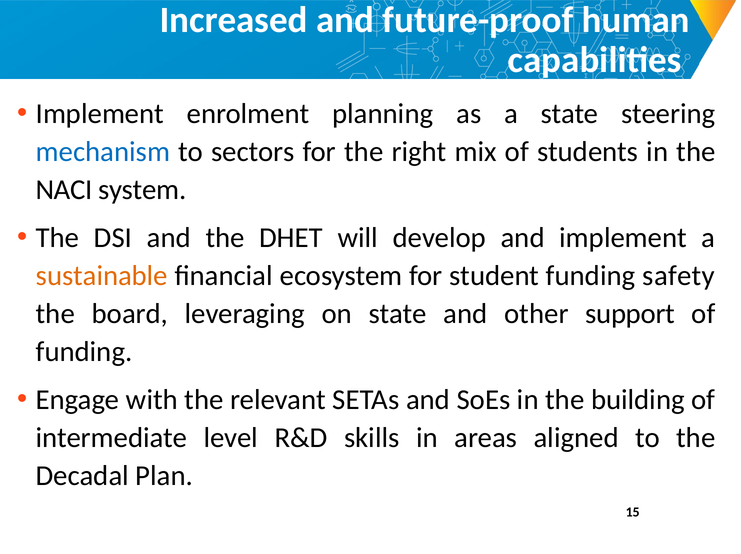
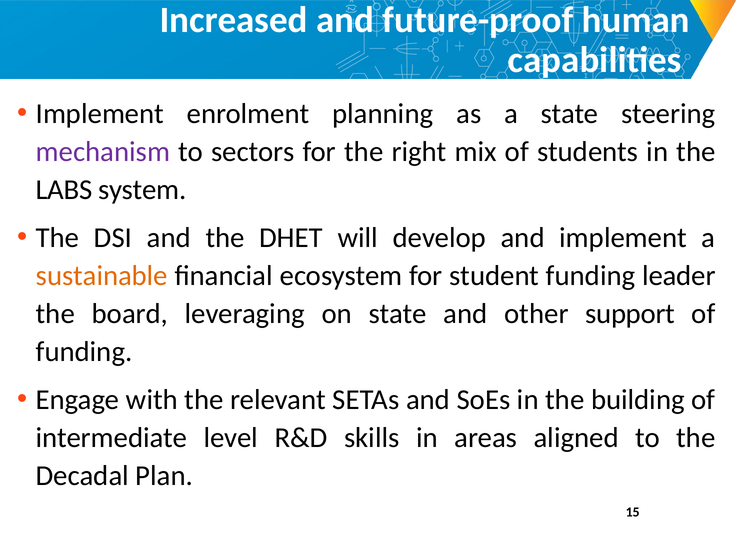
mechanism colour: blue -> purple (103, 152)
NACI: NACI -> LABS (64, 190)
safety: safety -> leader (679, 276)
